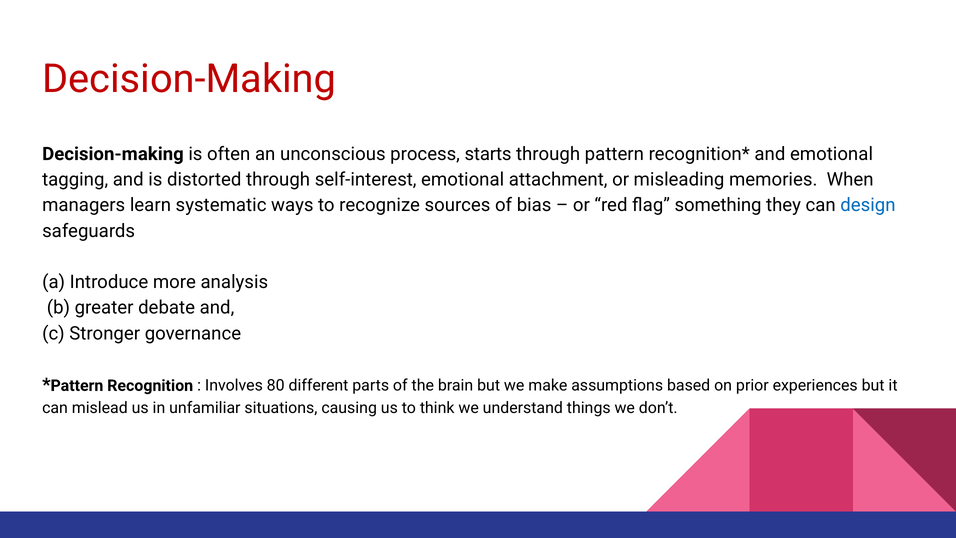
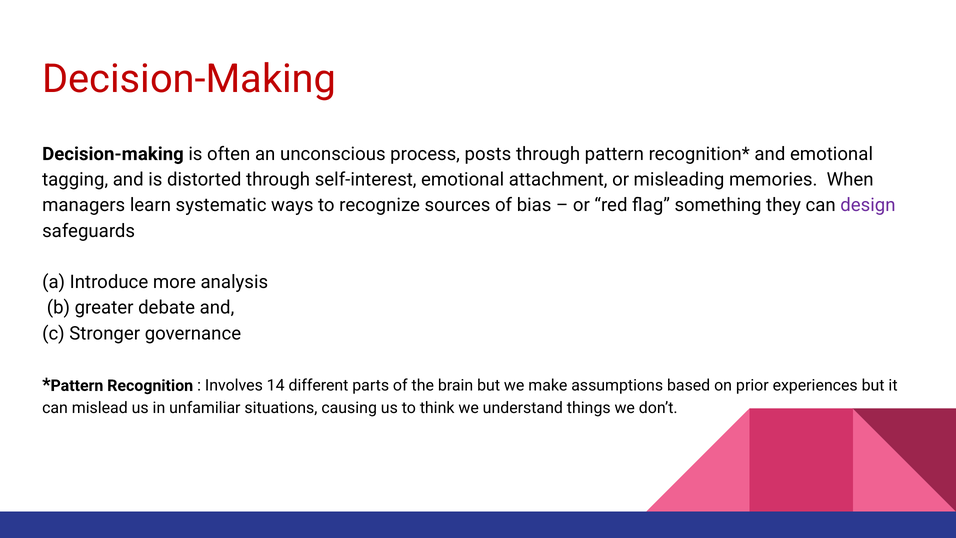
starts: starts -> posts (488, 154)
design colour: blue -> purple (868, 205)
80: 80 -> 14 (276, 385)
